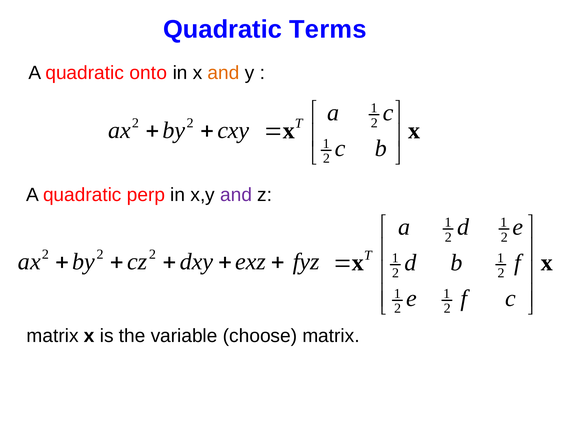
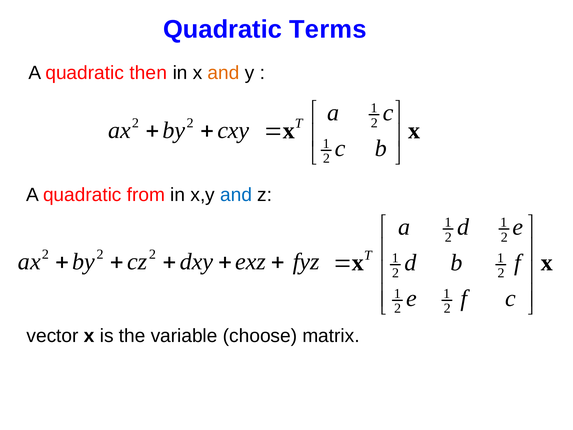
onto: onto -> then (148, 73)
perp: perp -> from (146, 195)
and colour: purple -> blue (236, 195)
matrix: matrix -> vector (53, 336)
